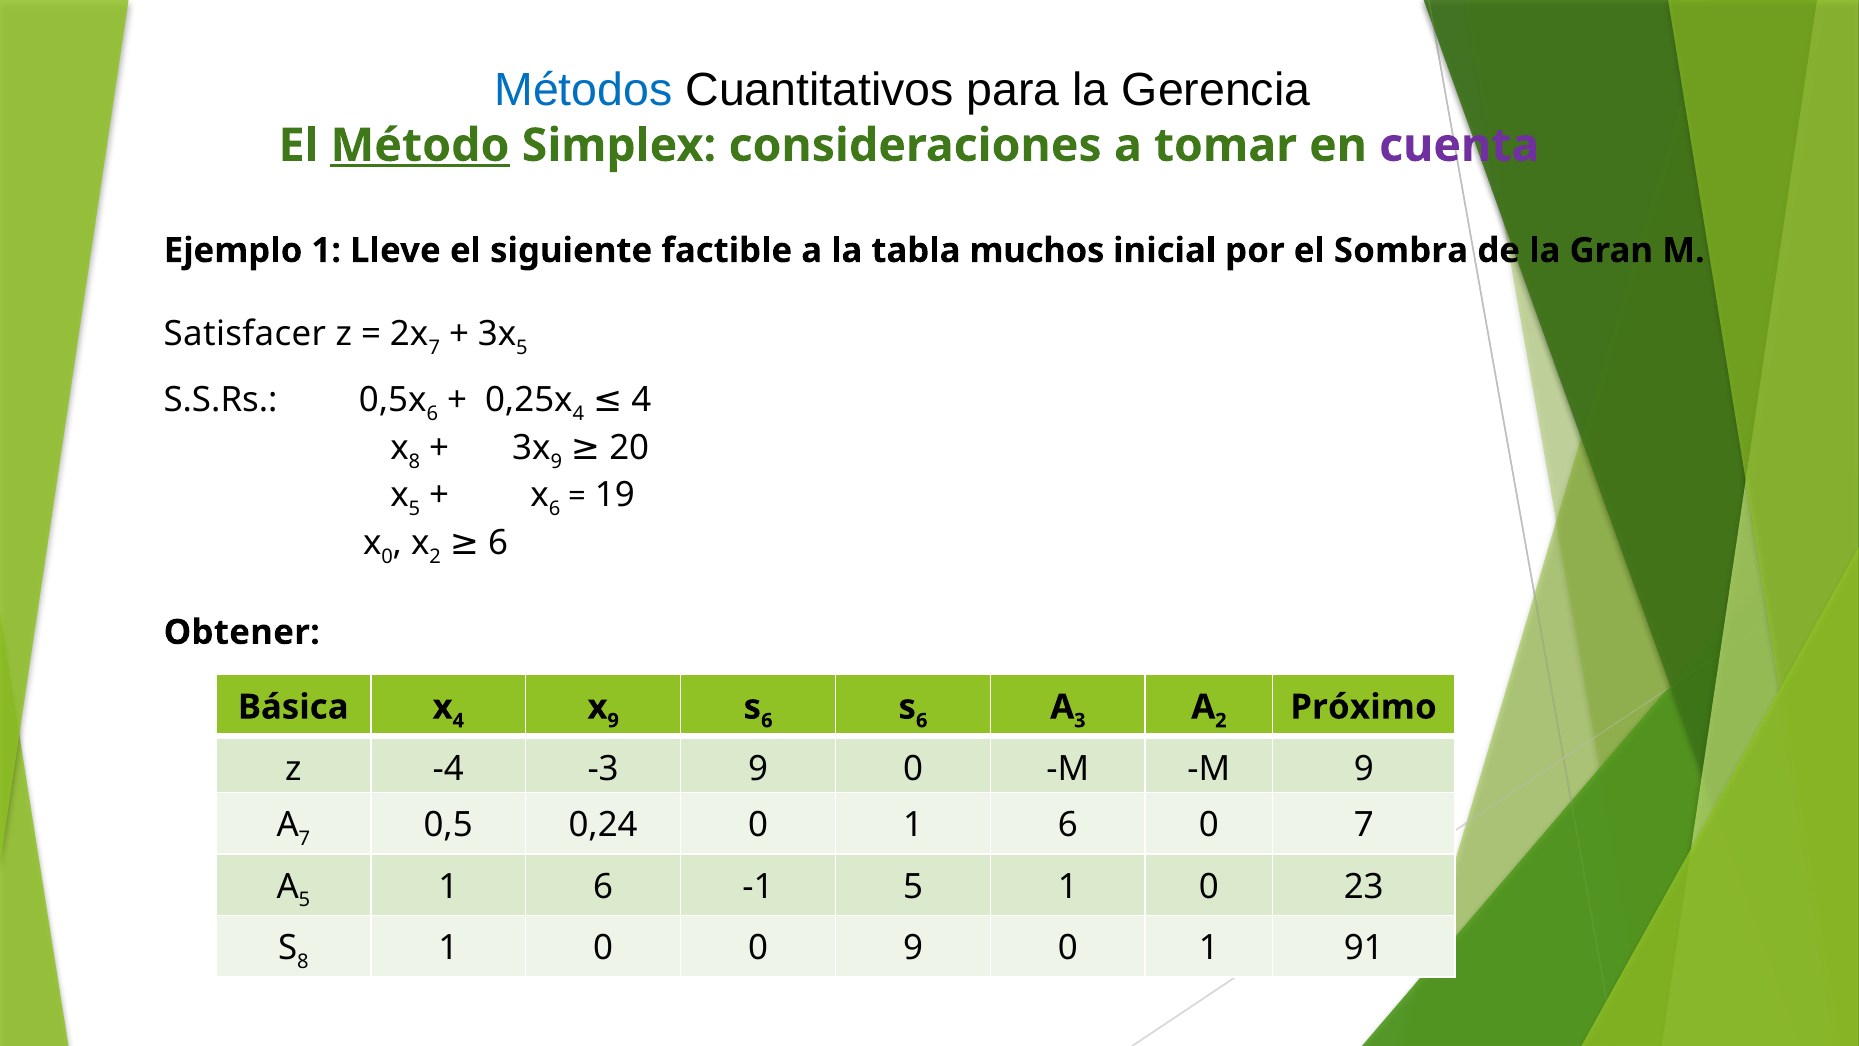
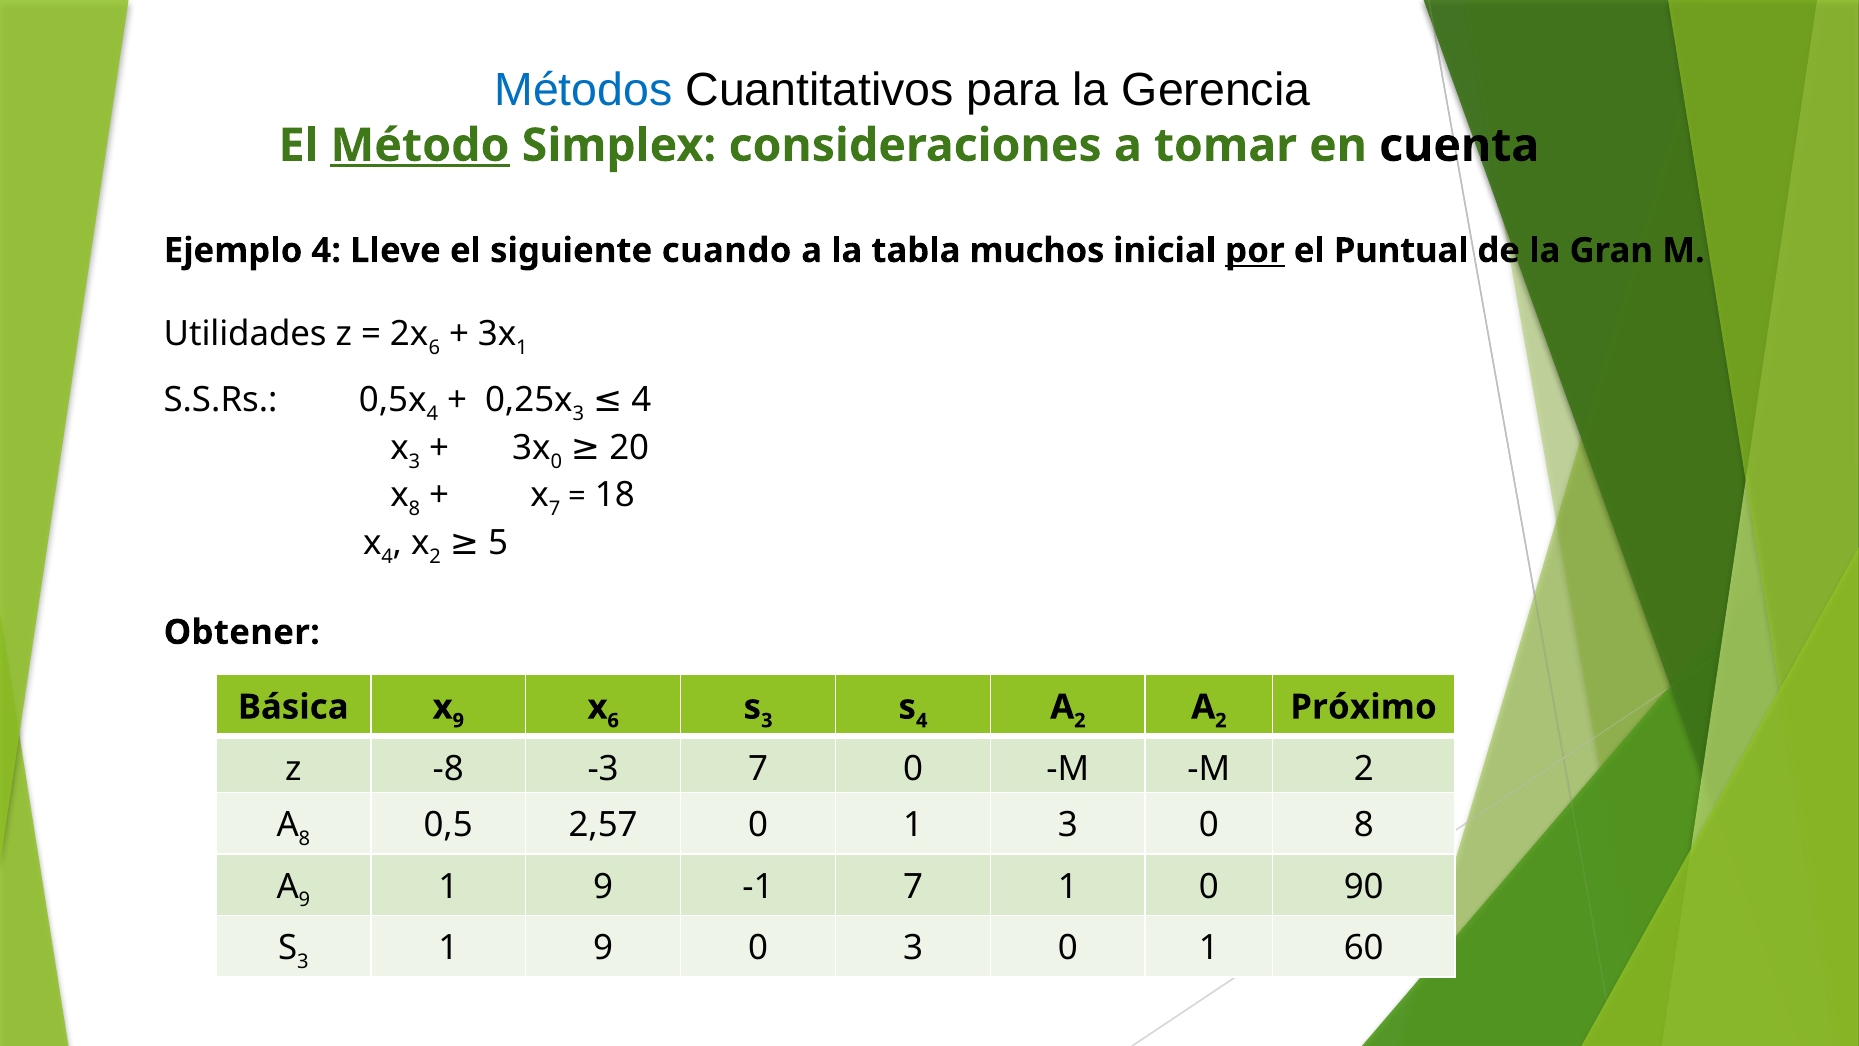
cuenta colour: purple -> black (1459, 145)
Ejemplo 1: 1 -> 4 (326, 250)
factible: factible -> cuando (727, 250)
por underline: none -> present (1255, 250)
Sombra: Sombra -> Puntual (1401, 250)
Satisfacer: Satisfacer -> Utilidades (245, 334)
7: 7 -> 6 (434, 348)
5: 5 -> 1 (522, 348)
6: 6 -> 4 (433, 414)
4: 4 -> 3 (578, 414)
8: 8 -> 3 (414, 461)
9: 9 -> 0 (556, 461)
5: 5 -> 8 (414, 509)
6: 6 -> 7 (555, 509)
19: 19 -> 18 (615, 495)
0: 0 -> 4 (387, 556)
2 6: 6 -> 5 (498, 543)
4: 4 -> 9 (458, 720)
9: 9 -> 6 (613, 720)
6: 6 -> 3 (767, 720)
6: 6 -> 4 (922, 720)
3: 3 -> 2 (1080, 720)
-4: -4 -> -8 (448, 768)
-3 9: 9 -> 7 (758, 768)
M 9: 9 -> 2 (1364, 768)
A 7: 7 -> 8 (304, 838)
0,24: 0,24 -> 2,57 (603, 825)
0 1 6: 6 -> 3 (1068, 825)
0 7: 7 -> 8 (1364, 825)
A 5: 5 -> 9 (304, 900)
6: 6 -> 9 (603, 886)
-1 5: 5 -> 7 (913, 886)
23: 23 -> 90 (1364, 886)
8: 8 -> 3 (303, 962)
0: 0 -> 9 (603, 948)
0 9: 9 -> 3 (913, 948)
91: 91 -> 60 (1364, 948)
